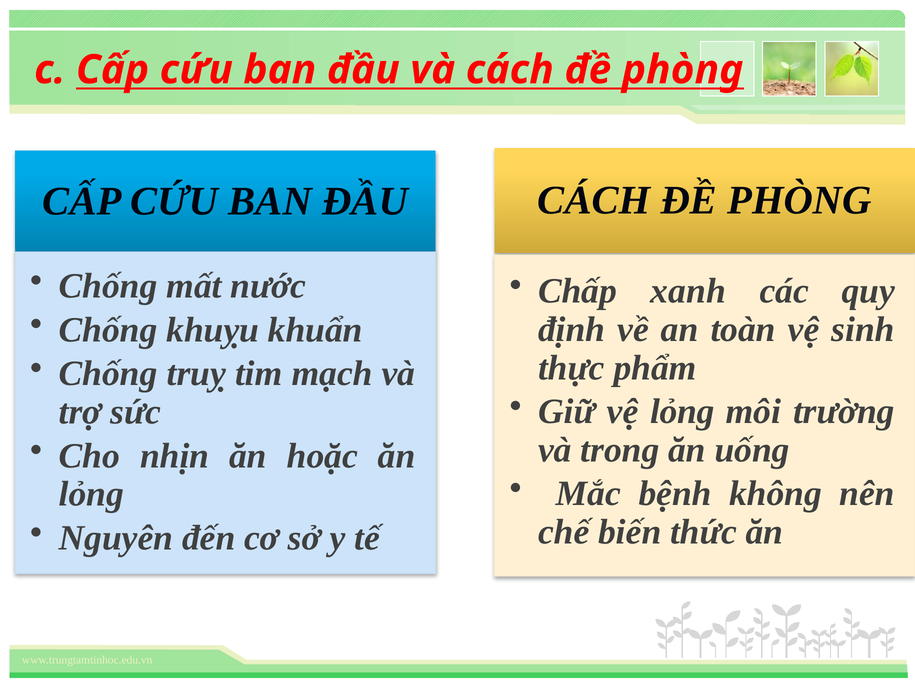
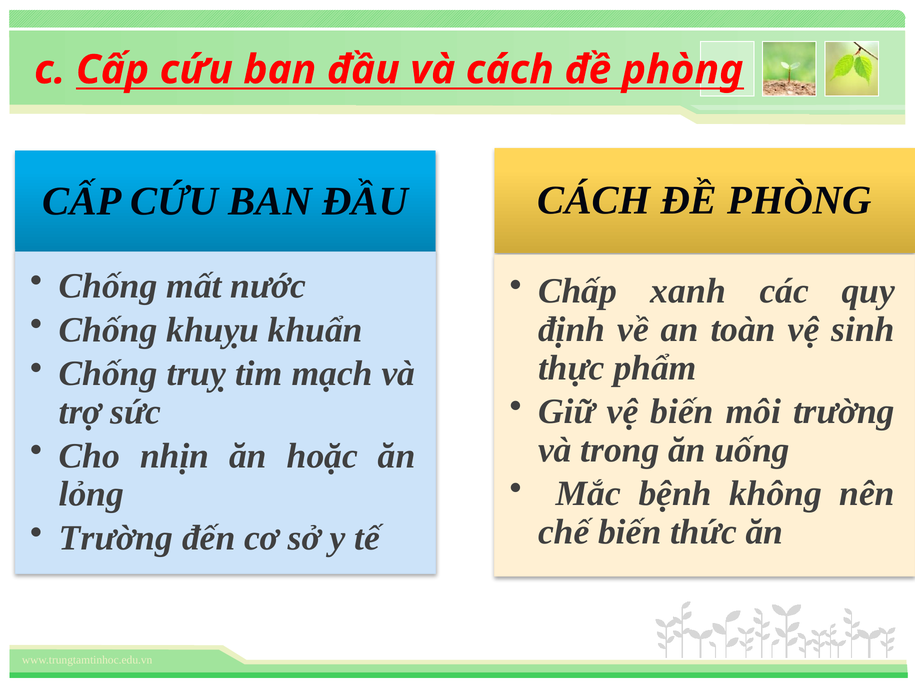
vệ lỏng: lỏng -> biến (682, 412)
Nguyên: Nguyên -> Trường (116, 538)
